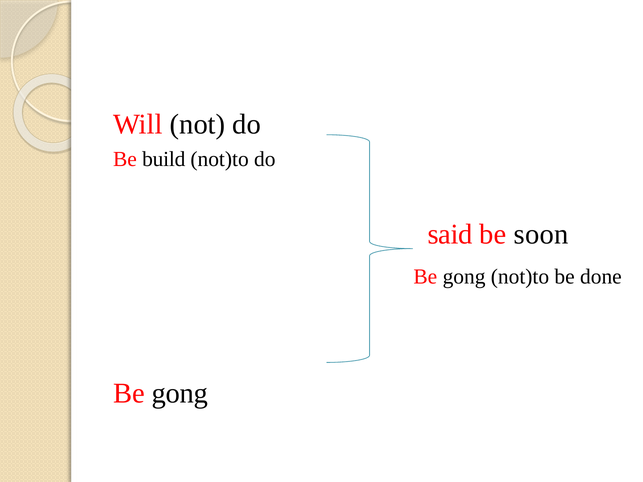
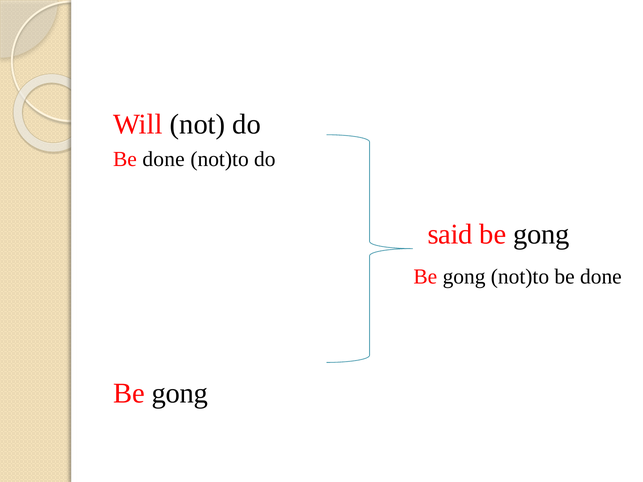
build: build -> done (164, 159)
soon: soon -> gong (541, 235)
